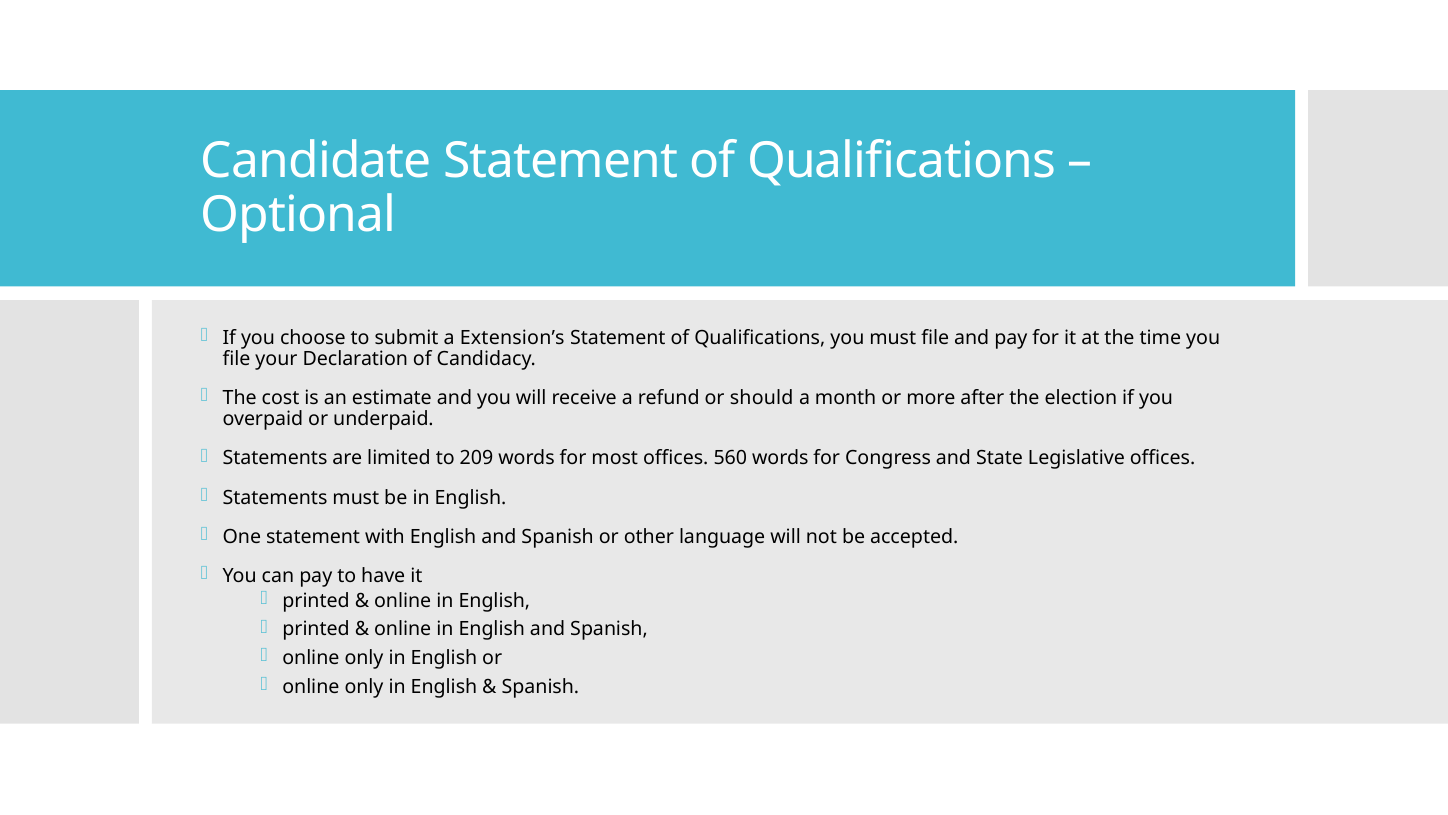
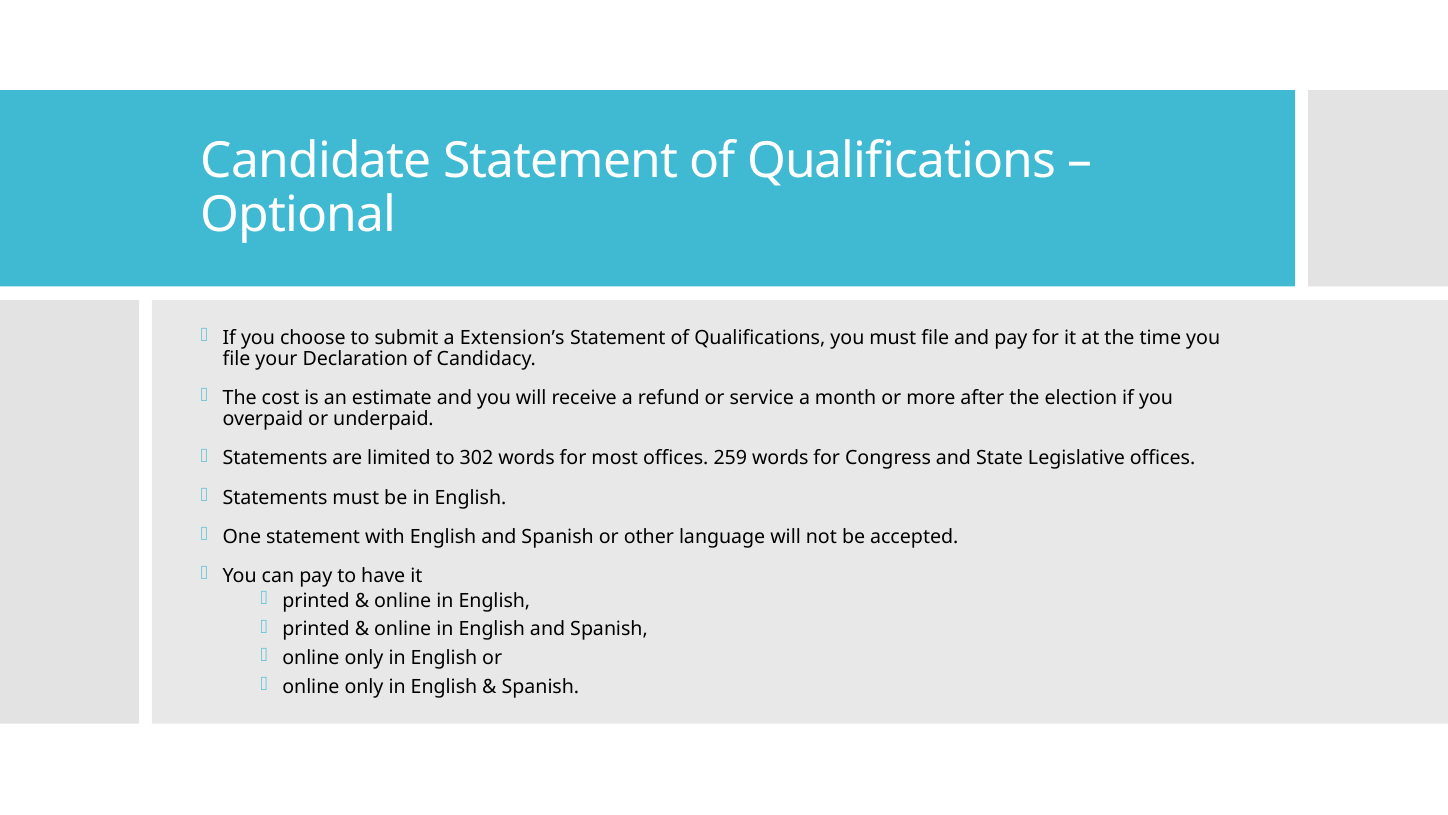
should: should -> service (762, 398)
209: 209 -> 302 (477, 458)
560: 560 -> 259 (730, 458)
